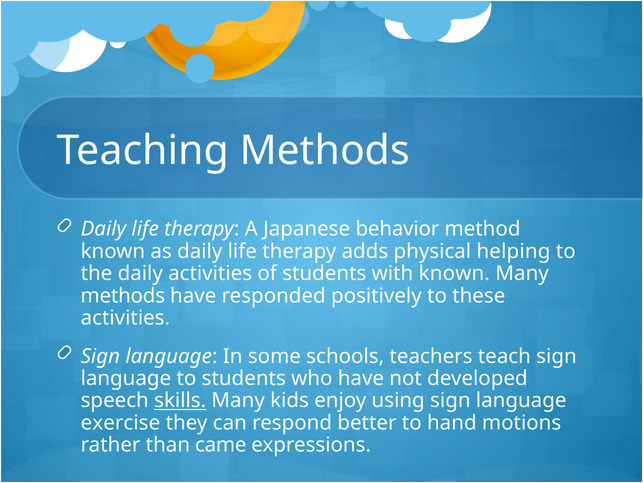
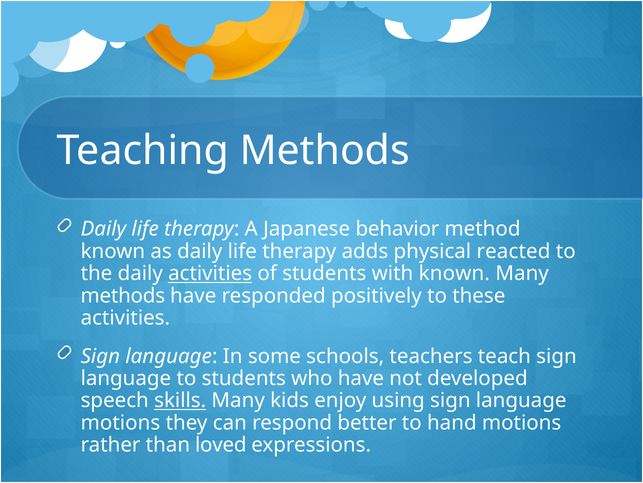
helping: helping -> reacted (513, 251)
activities underline: none -> present (210, 273)
exercise: exercise -> motions (120, 422)
came: came -> loved (221, 444)
